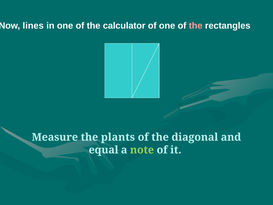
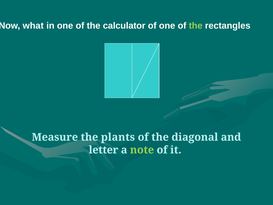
lines: lines -> what (33, 26)
the colour: pink -> light green (196, 26)
equal: equal -> letter (104, 150)
